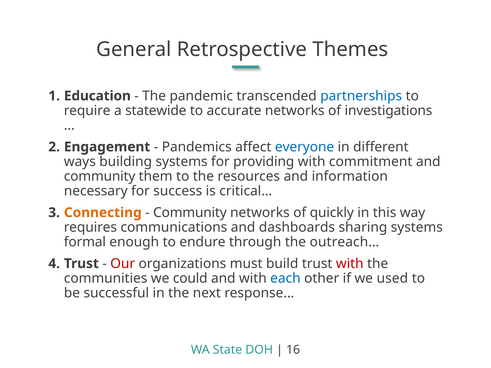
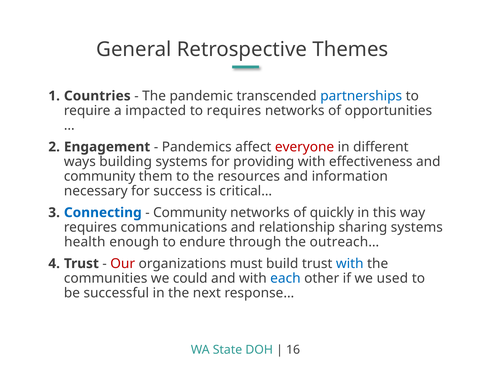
Education: Education -> Countries (97, 96)
statewide: statewide -> impacted (156, 111)
to accurate: accurate -> requires (234, 111)
investigations: investigations -> opportunities (388, 111)
everyone colour: blue -> red (305, 147)
commitment: commitment -> effectiveness (371, 162)
Connecting colour: orange -> blue (103, 213)
dashboards: dashboards -> relationship (297, 227)
formal: formal -> health (85, 242)
with colour: red -> blue (350, 264)
